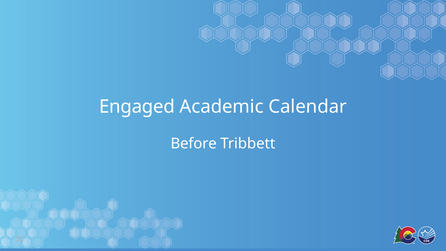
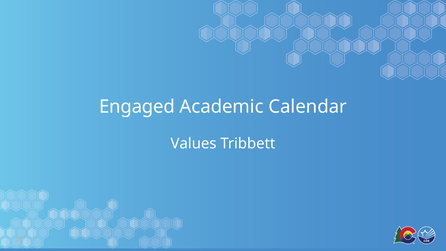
Before: Before -> Values (194, 143)
